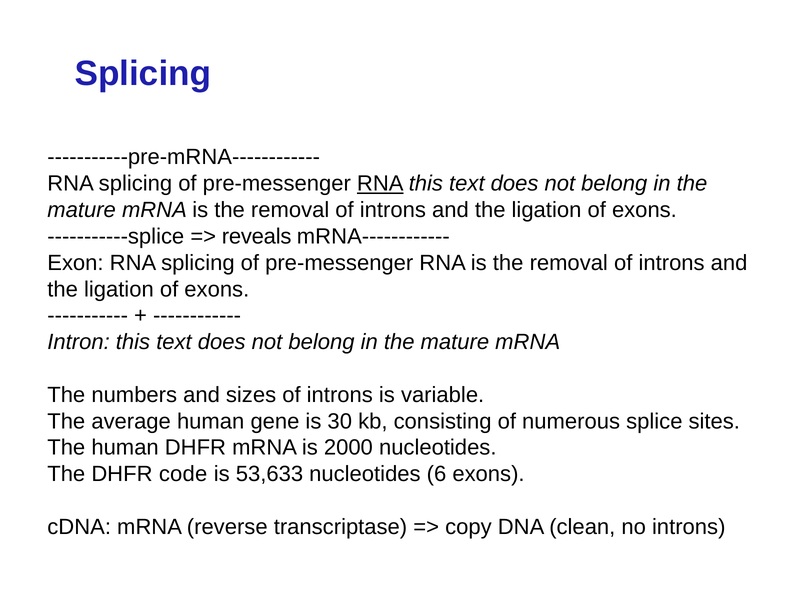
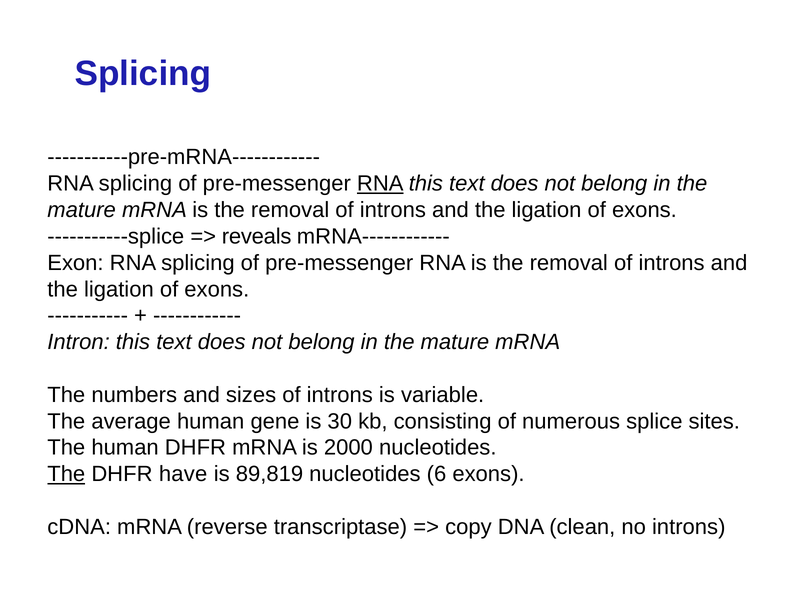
The underline: none -> present (66, 474)
code: code -> have (183, 474)
53,633: 53,633 -> 89,819 (269, 474)
